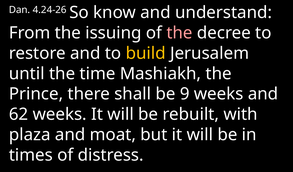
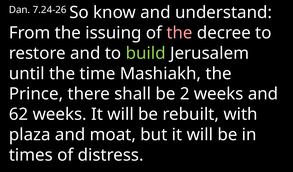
4.24-26: 4.24-26 -> 7.24-26 (50, 10)
build colour: yellow -> light green (146, 53)
9: 9 -> 2 (185, 94)
